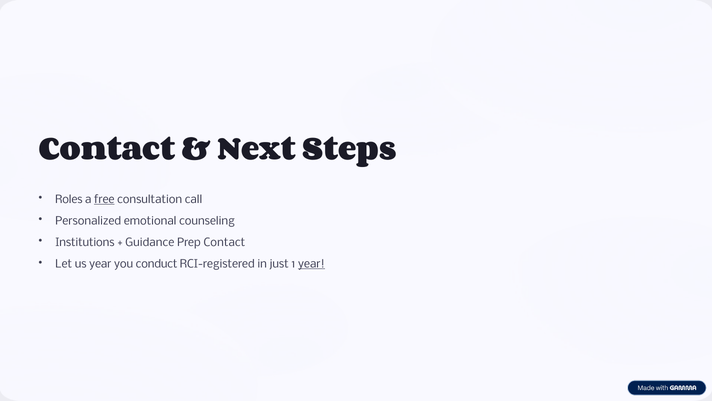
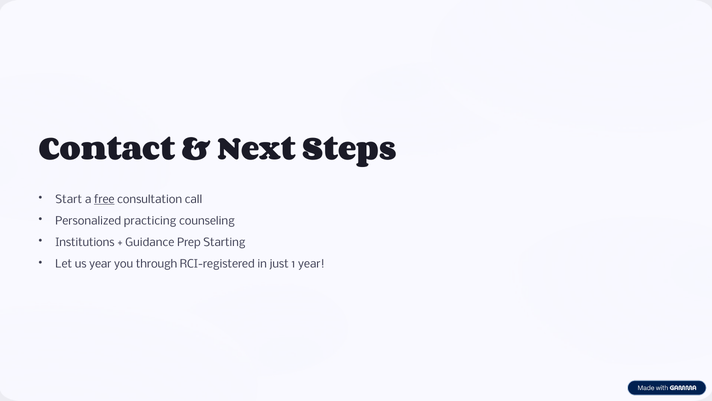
Roles: Roles -> Start (69, 199)
emotional: emotional -> practicing (150, 221)
Prep Contact: Contact -> Starting (224, 242)
conduct: conduct -> through (157, 264)
year underline: present -> none (311, 264)
